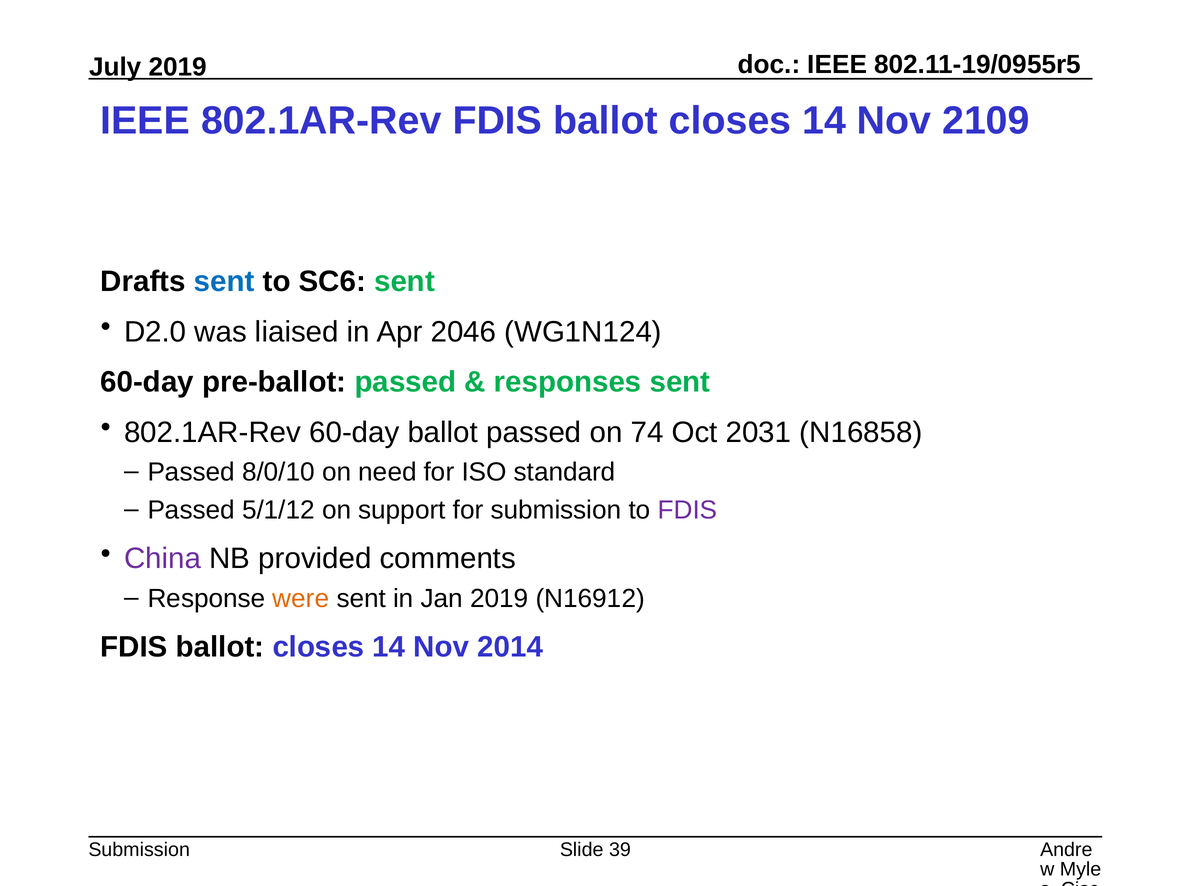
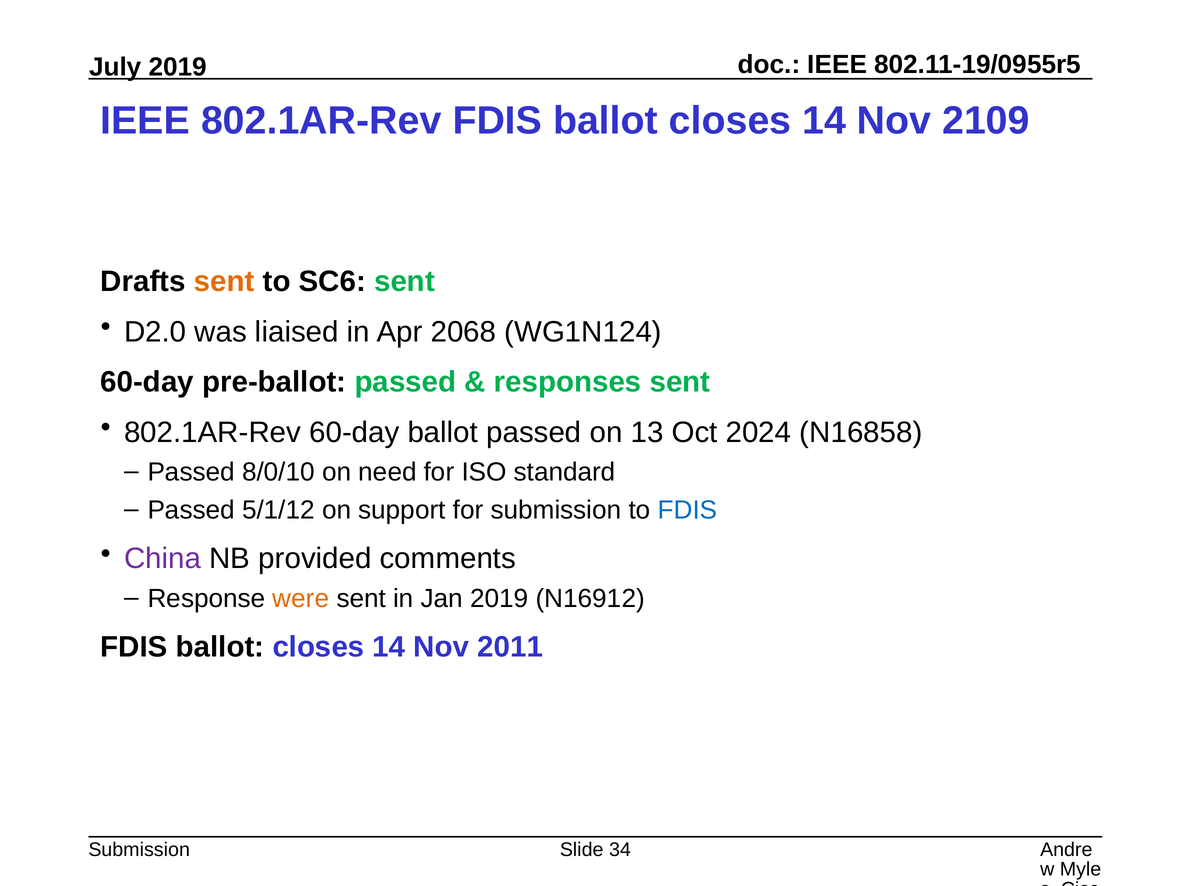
sent colour: blue -> orange (224, 282)
2046: 2046 -> 2068 (463, 332)
74: 74 -> 13 (647, 432)
2031: 2031 -> 2024 (759, 432)
FDIS colour: purple -> blue (687, 510)
2014: 2014 -> 2011 (510, 647)
39: 39 -> 34 (620, 850)
